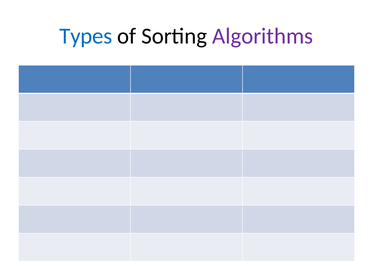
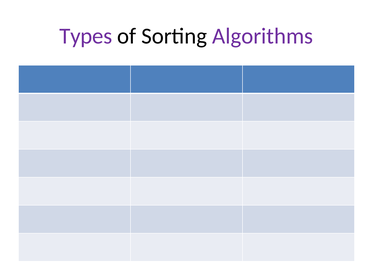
Types colour: blue -> purple (86, 36)
